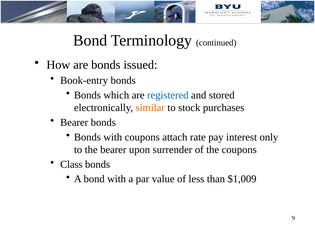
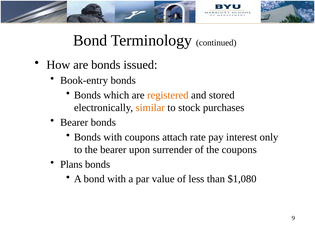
registered colour: blue -> orange (168, 95)
Class: Class -> Plans (71, 165)
$1,009: $1,009 -> $1,080 (242, 179)
